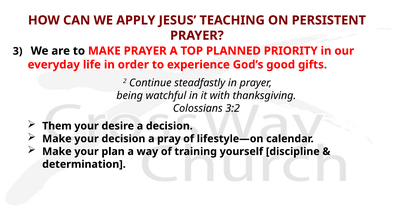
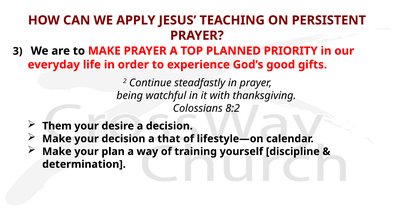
3:2: 3:2 -> 8:2 (233, 108)
pray: pray -> that (169, 139)
